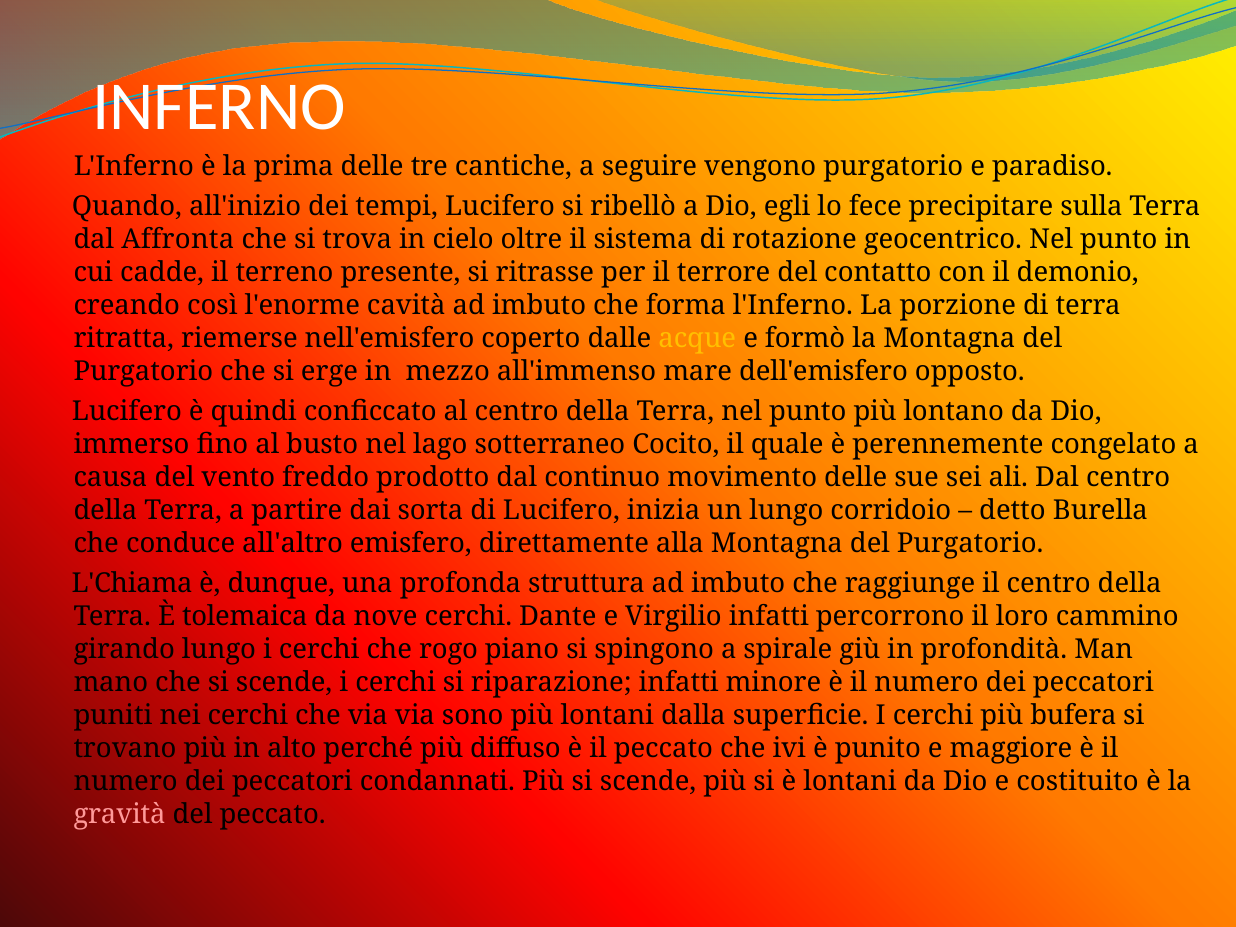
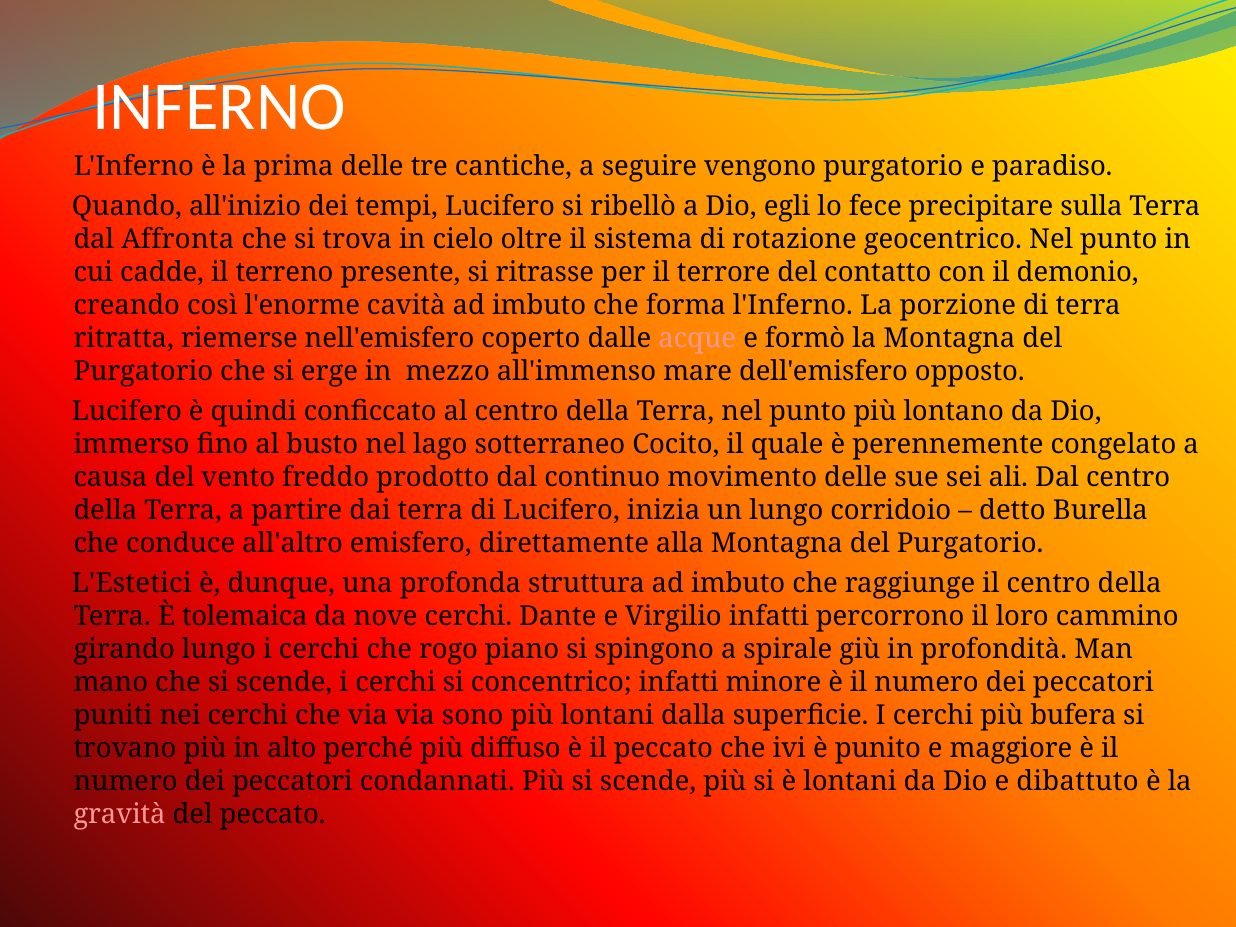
acque colour: yellow -> pink (697, 339)
dai sorta: sorta -> terra (430, 511)
L'Chiama: L'Chiama -> L'Estetici (132, 584)
riparazione: riparazione -> concentrico (551, 683)
costituito: costituito -> dibattuto (1077, 781)
